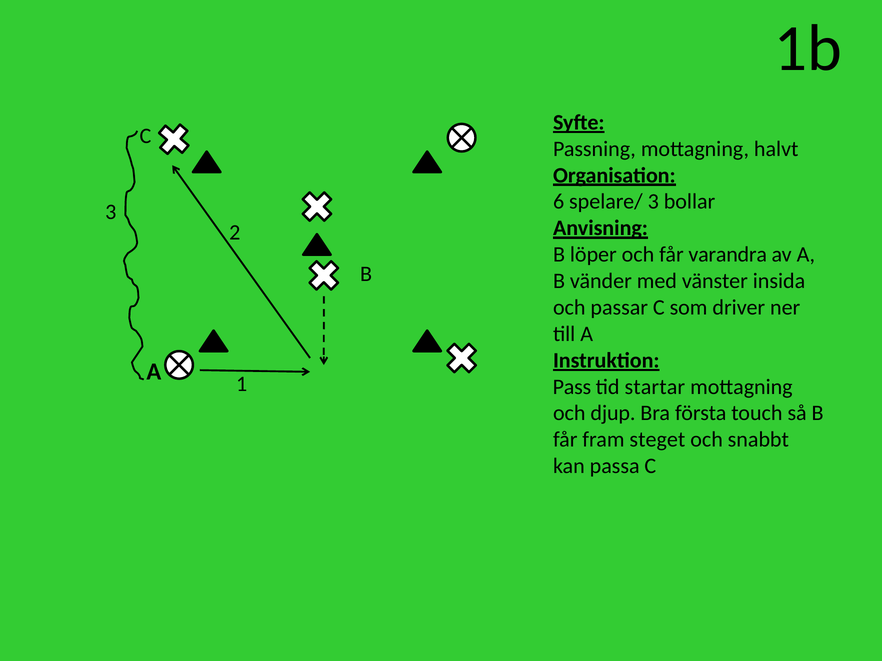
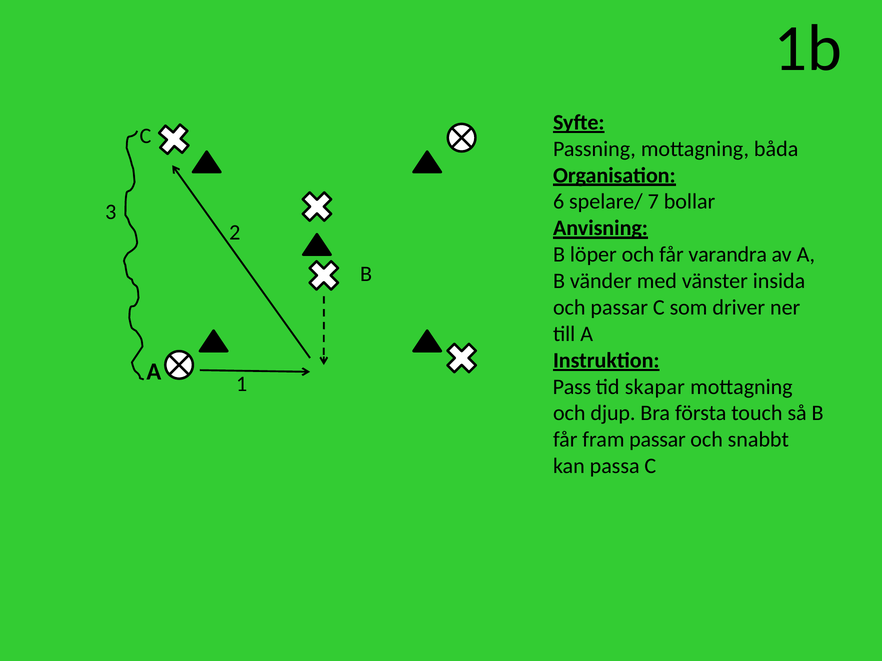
halvt: halvt -> båda (776, 149)
spelare/ 3: 3 -> 7 (653, 202)
startar: startar -> skapar (655, 387)
fram steget: steget -> passar (657, 440)
